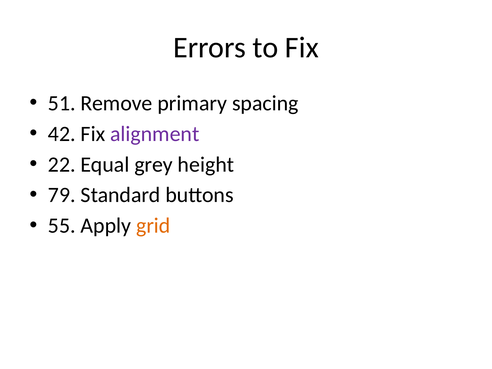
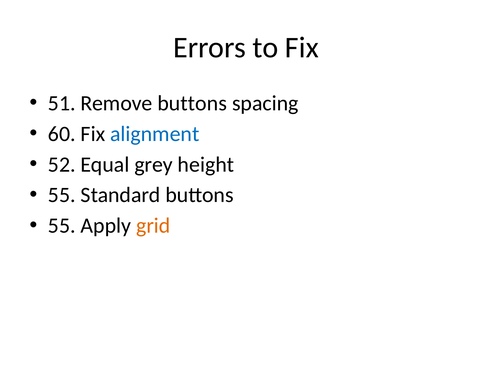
Remove primary: primary -> buttons (192, 103)
42: 42 -> 60 (62, 134)
alignment colour: purple -> blue (155, 134)
22: 22 -> 52 (62, 164)
79: 79 -> 55 (62, 195)
